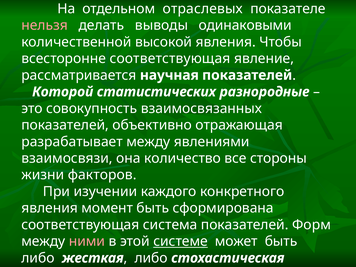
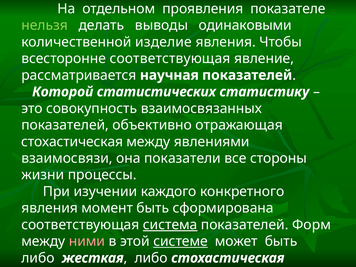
отраслевых: отраслевых -> проявления (203, 9)
нельзя colour: pink -> light green (45, 25)
высокой: высокой -> изделие (163, 42)
разнородные: разнородные -> статистику (264, 92)
разрабатывает: разрабатывает -> стохастическая (72, 142)
количество: количество -> показатели (182, 158)
факторов: факторов -> процессы (102, 175)
система underline: none -> present (170, 225)
